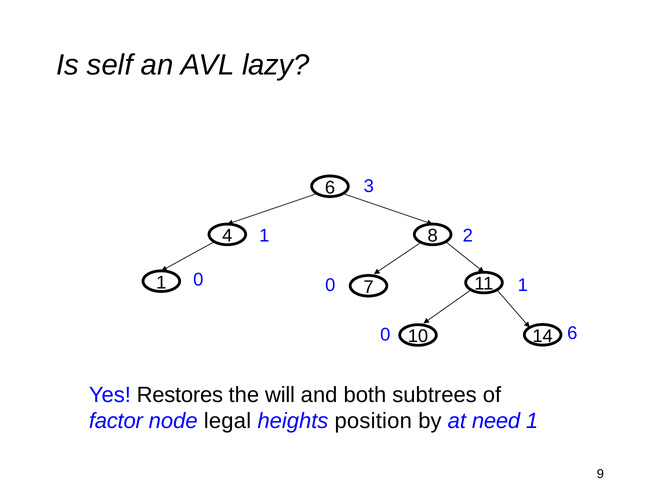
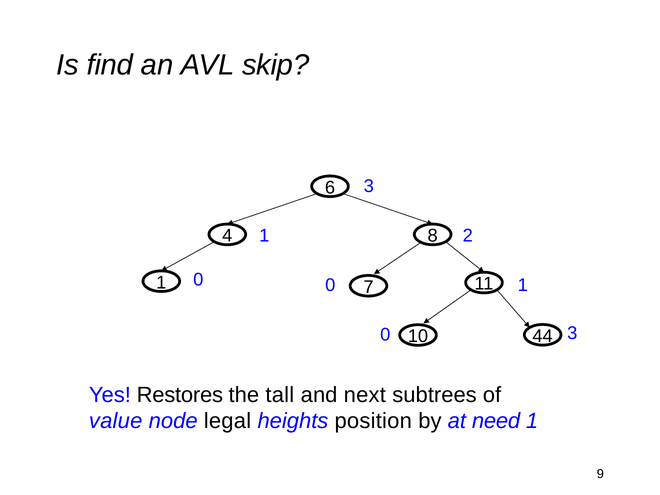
self: self -> find (110, 65)
lazy: lazy -> skip (276, 65)
0 6: 6 -> 3 (572, 333)
14: 14 -> 44 (543, 336)
will: will -> tall (280, 395)
both: both -> next (365, 395)
factor: factor -> value (116, 421)
